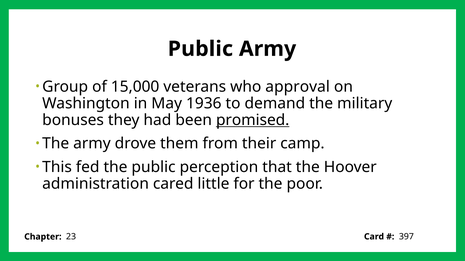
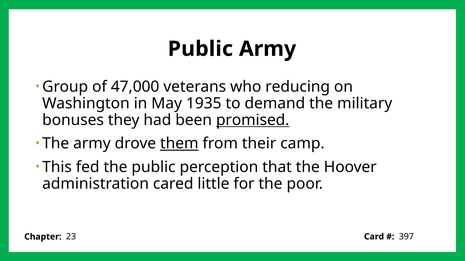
15,000: 15,000 -> 47,000 (135, 87)
approval: approval -> reducing (298, 87)
1936: 1936 -> 1935 (204, 104)
them underline: none -> present (179, 144)
